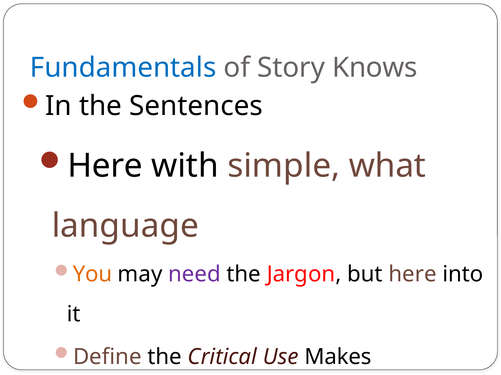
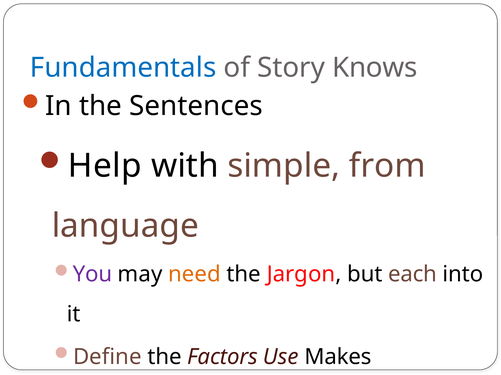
Here: Here -> Help (105, 166)
what: what -> from (387, 166)
You colour: orange -> purple (93, 275)
need colour: purple -> orange (194, 275)
but here: here -> each (413, 275)
Critical: Critical -> Factors (222, 357)
